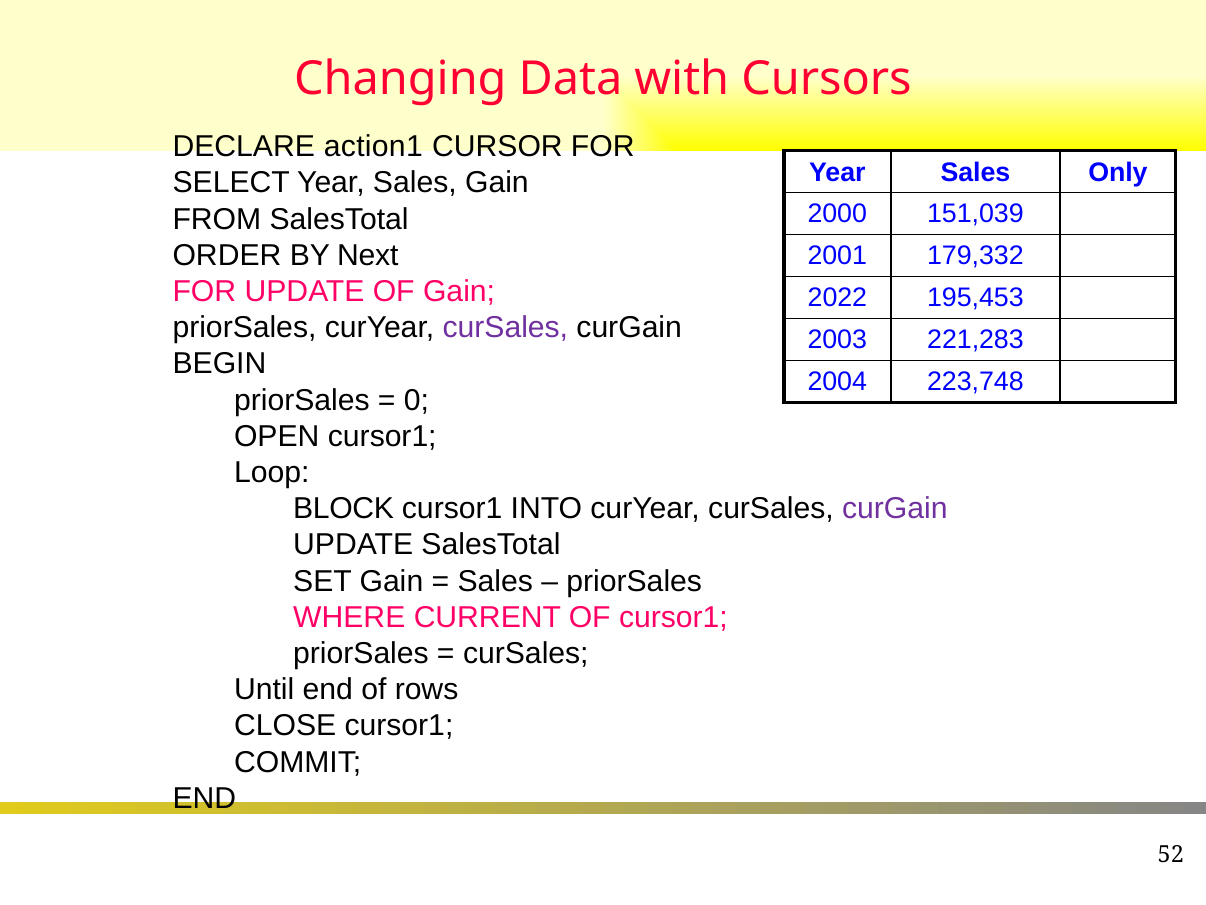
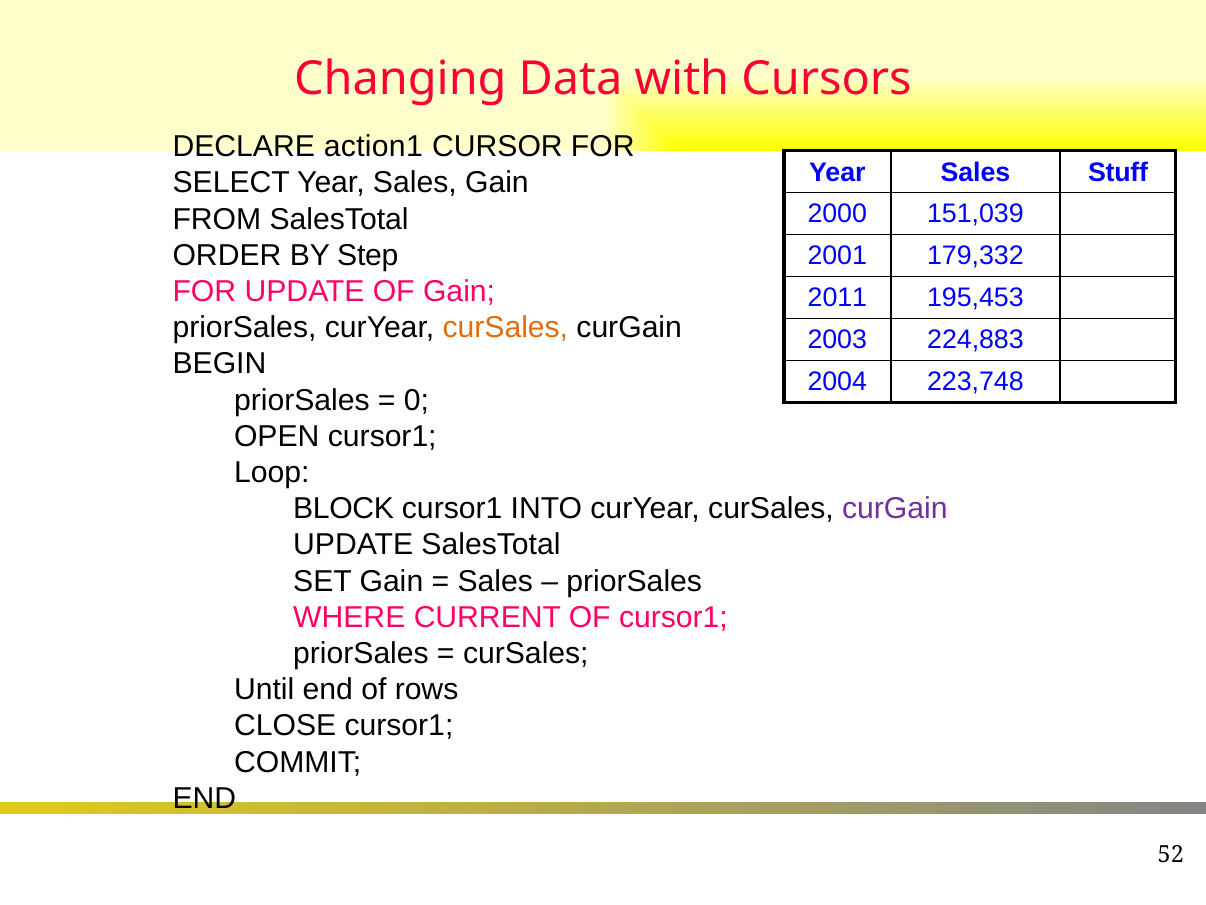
Only: Only -> Stuff (1118, 172)
Next: Next -> Step (368, 255)
2022: 2022 -> 2011 (837, 298)
curSales colour: purple -> orange (505, 328)
221,283: 221,283 -> 224,883 (975, 340)
